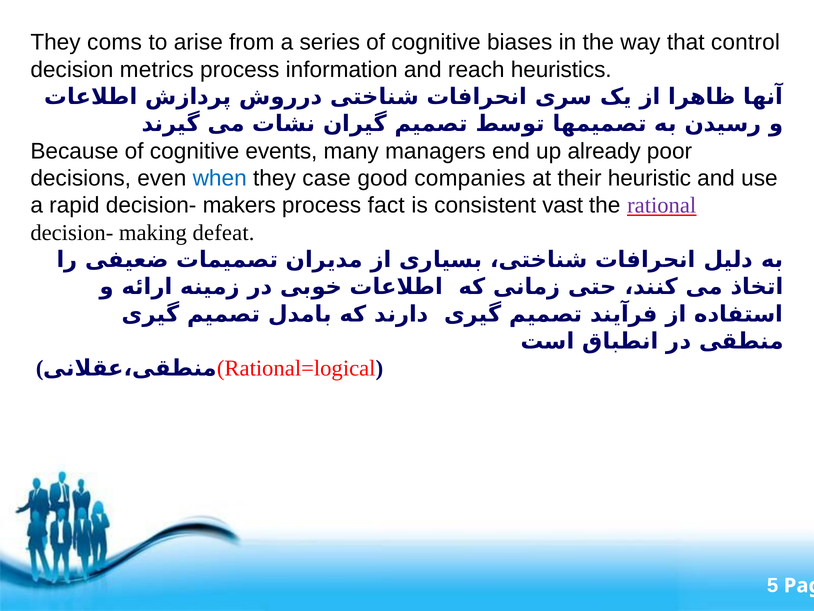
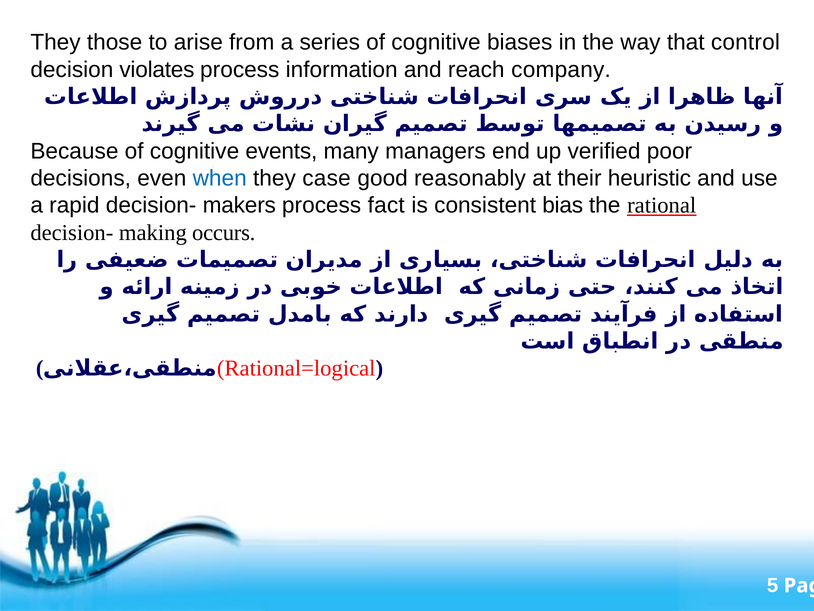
coms: coms -> those (115, 42)
metrics: metrics -> violates (157, 70)
heuristics: heuristics -> company (561, 70)
already: already -> verified (604, 151)
companies: companies -> reasonably (470, 178)
vast: vast -> bias (563, 205)
rational colour: purple -> black (662, 205)
defeat: defeat -> occurs (224, 232)
